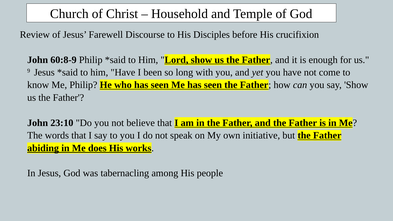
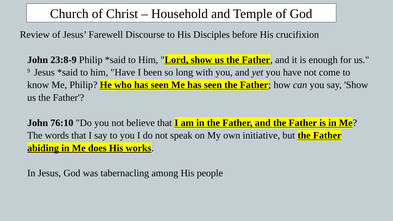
60:8-9: 60:8-9 -> 23:8-9 (63, 60)
23:10: 23:10 -> 76:10 (62, 123)
